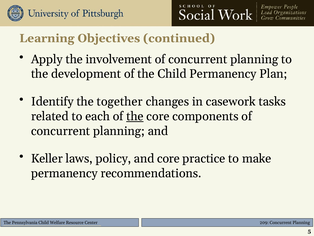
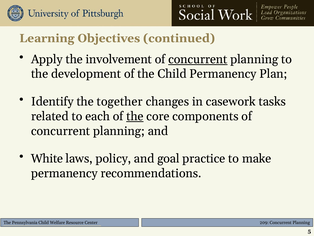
concurrent underline: none -> present (198, 59)
Keller: Keller -> White (47, 158)
and core: core -> goal (168, 158)
